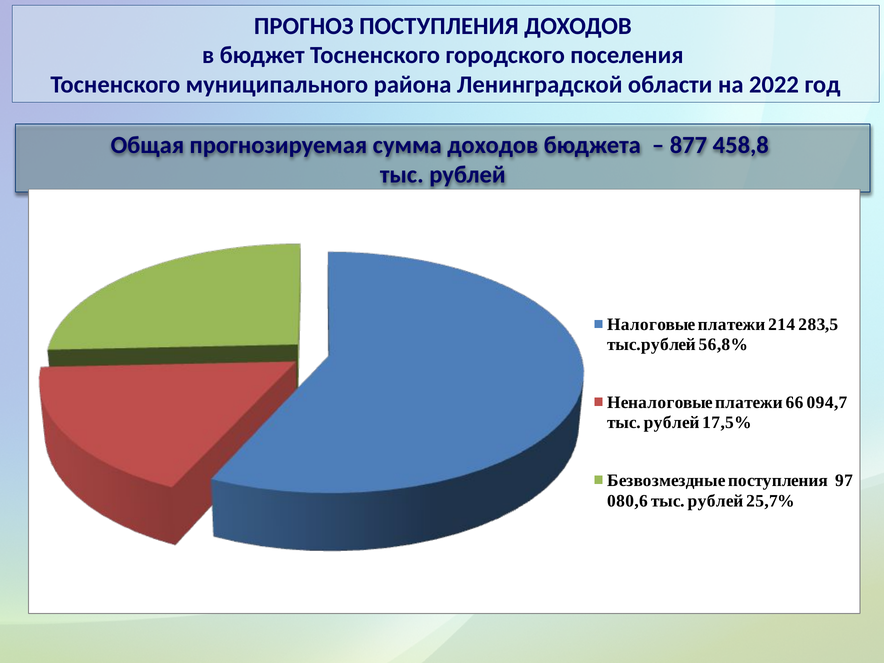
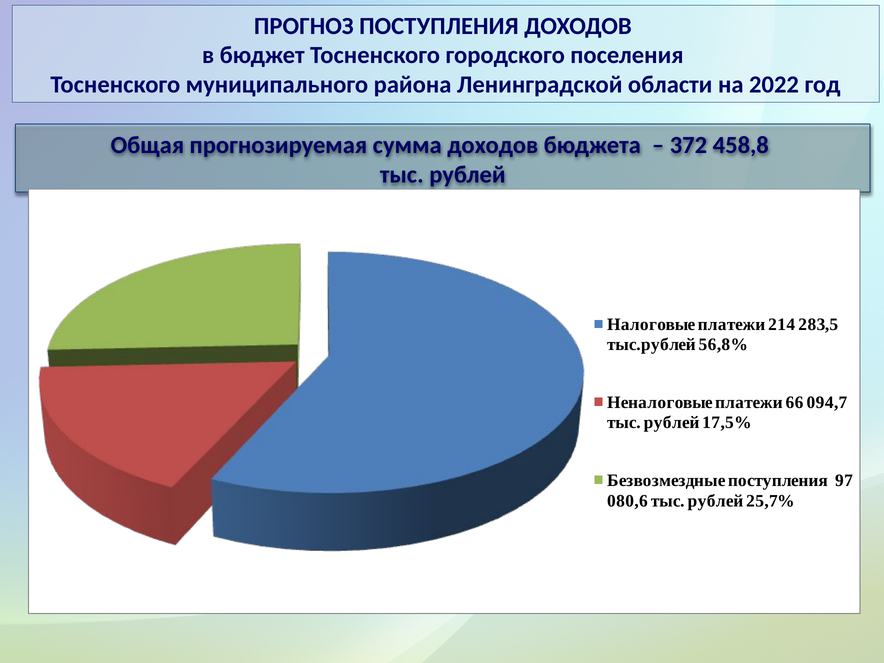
877: 877 -> 372 (688, 145)
